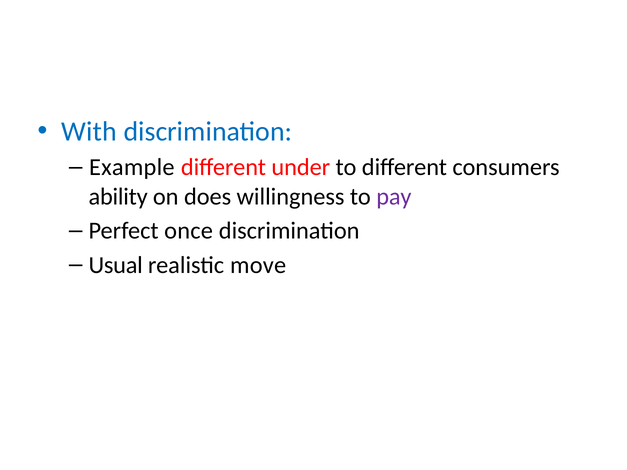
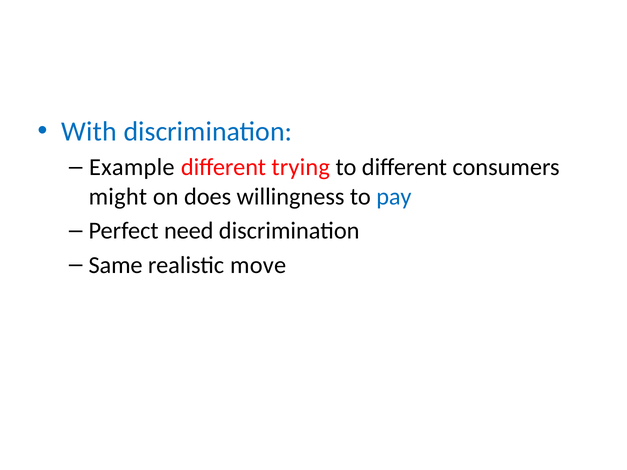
under: under -> trying (301, 168)
ability: ability -> might (118, 197)
pay colour: purple -> blue (394, 197)
once: once -> need (189, 231)
Usual: Usual -> Same (116, 265)
